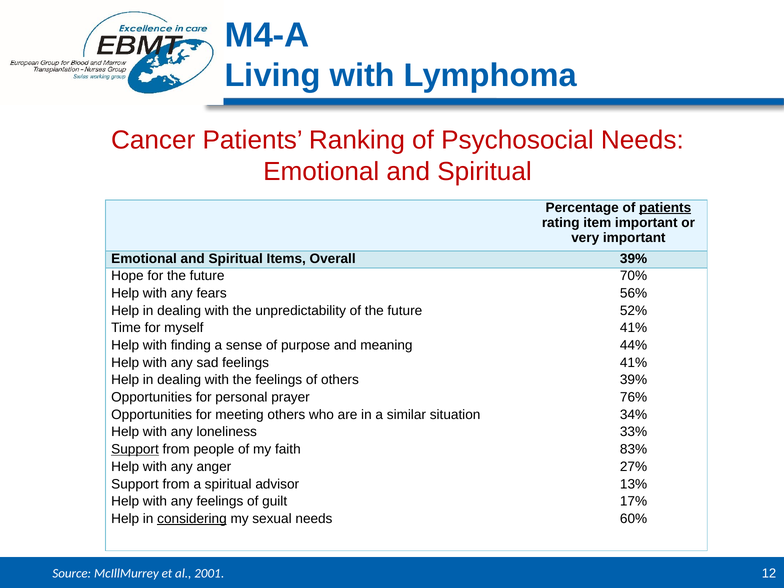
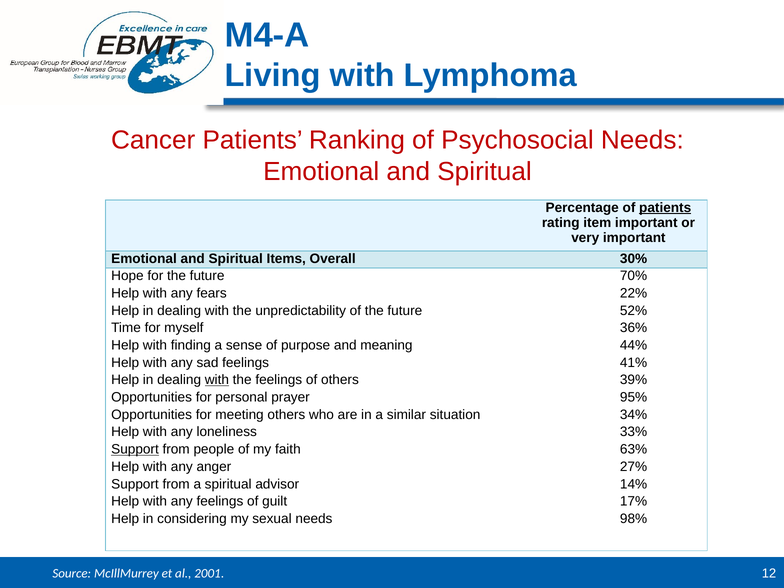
Overall 39%: 39% -> 30% (634, 259)
56%: 56% -> 22% (634, 293)
41%: 41% -> 36% (634, 328)
with underline: none -> present (217, 380)
76%: 76% -> 95% (634, 397)
83%: 83% -> 63% (634, 449)
13%: 13% -> 14% (634, 484)
considering underline: present -> none (192, 519)
60%: 60% -> 98% (634, 519)
